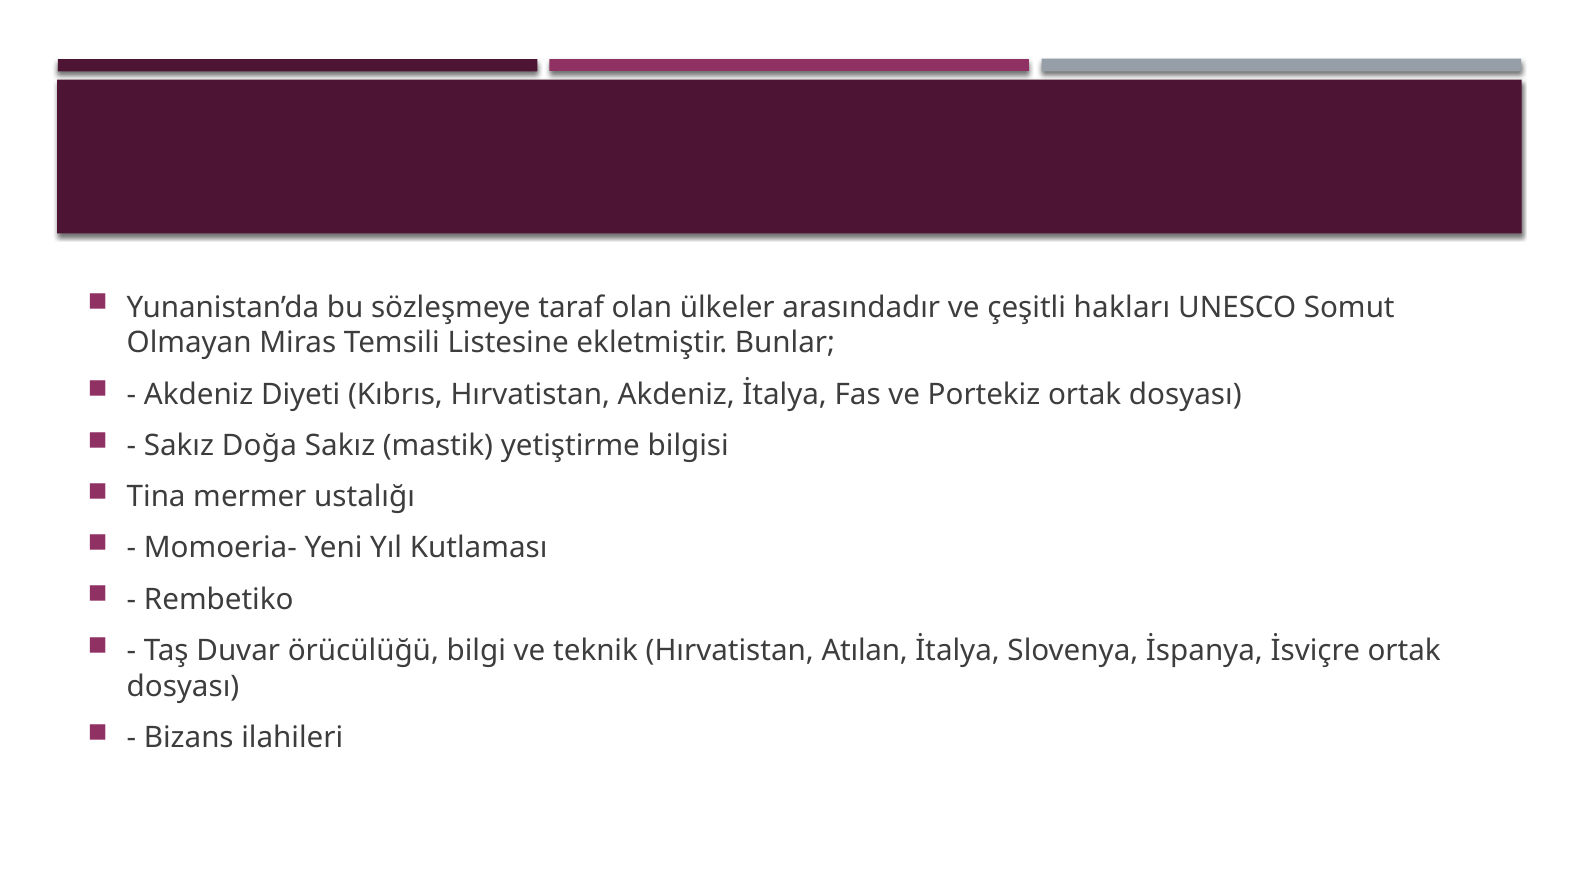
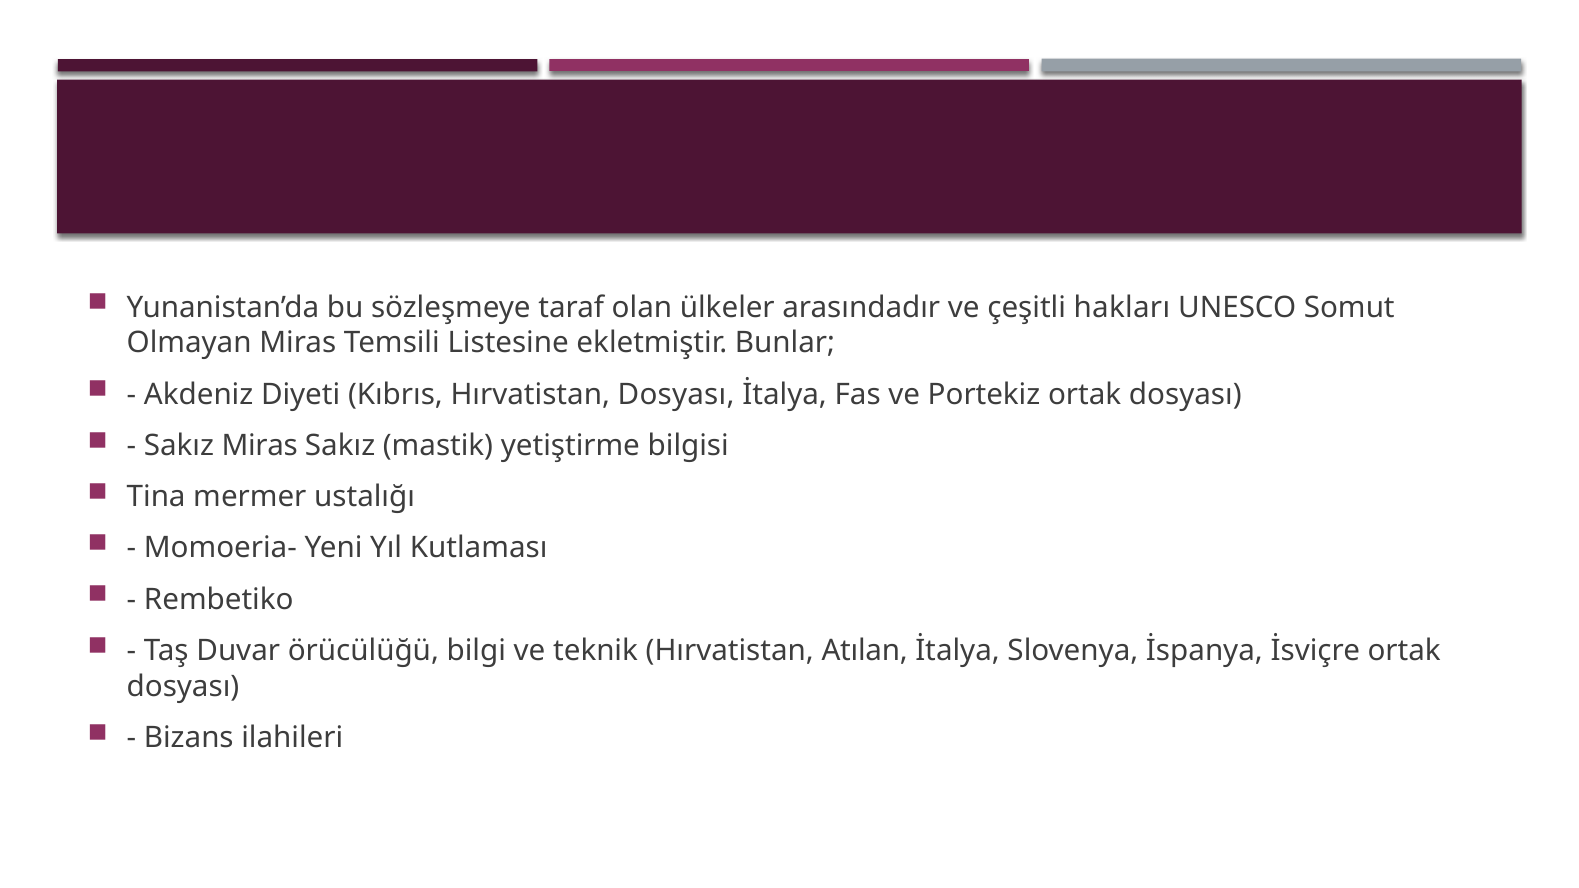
Hırvatistan Akdeniz: Akdeniz -> Dosyası (676, 394)
Sakız Doğa: Doğa -> Miras (260, 446)
